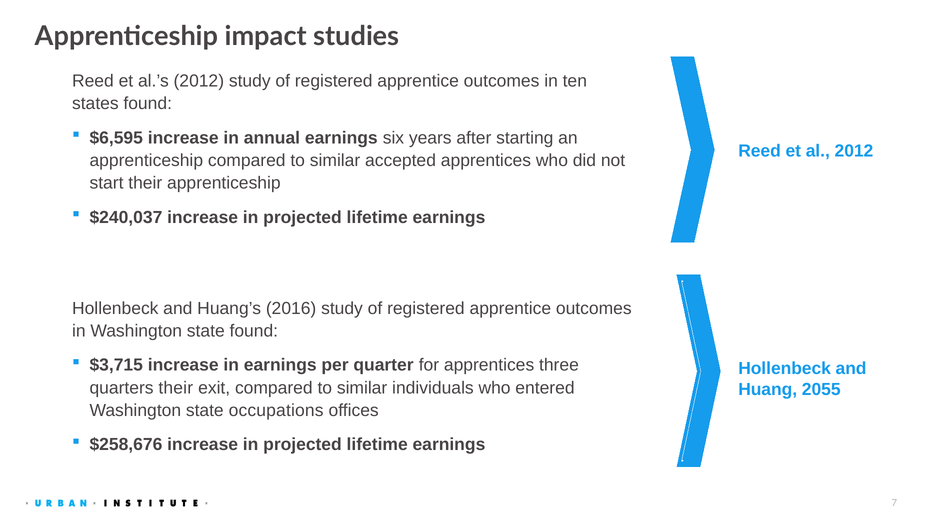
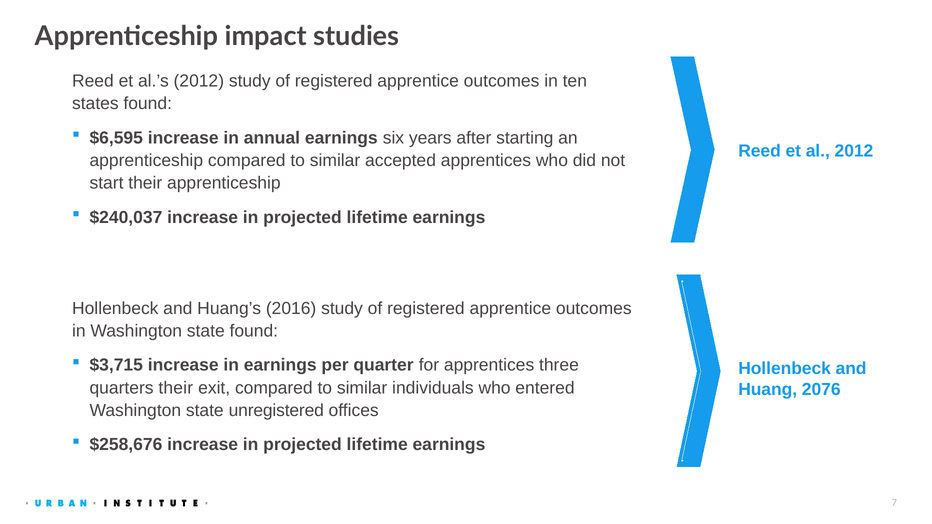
2055: 2055 -> 2076 (821, 390)
occupations: occupations -> unregistered (276, 411)
